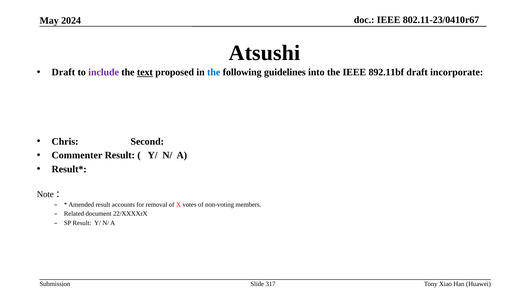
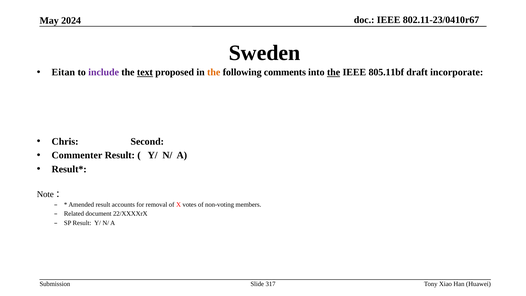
Atsushi: Atsushi -> Sweden (265, 53)
Draft: Draft -> Eitan (63, 72)
the colour: blue -> orange (214, 72)
guidelines: guidelines -> comments (285, 72)
the underline: none -> present (334, 72)
892.11bf: 892.11bf -> 805.11bf (386, 72)
